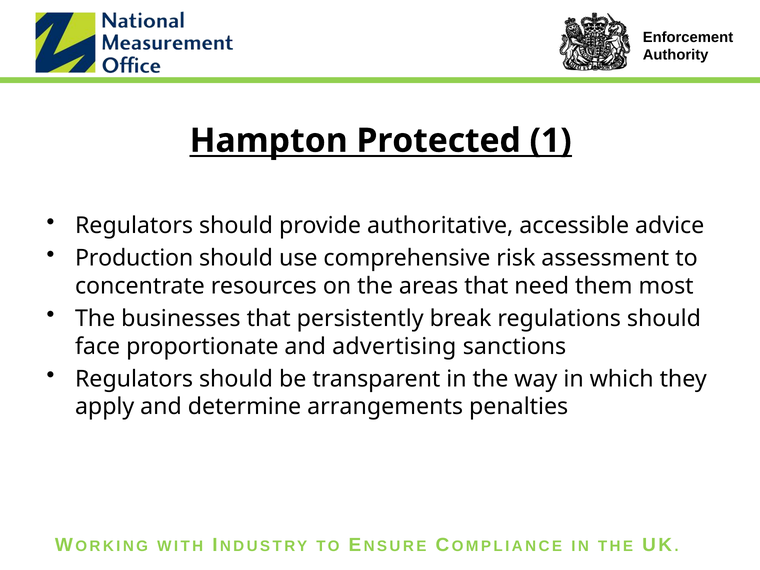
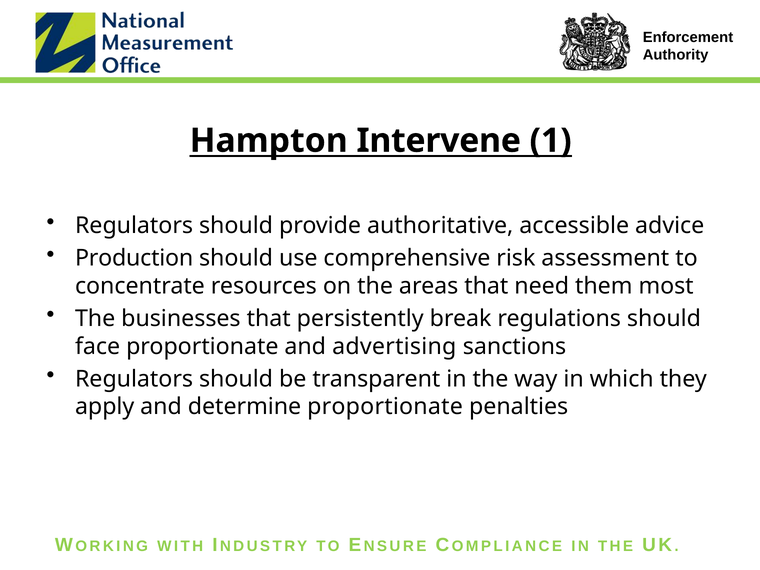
Protected: Protected -> Intervene (439, 141)
determine arrangements: arrangements -> proportionate (385, 407)
